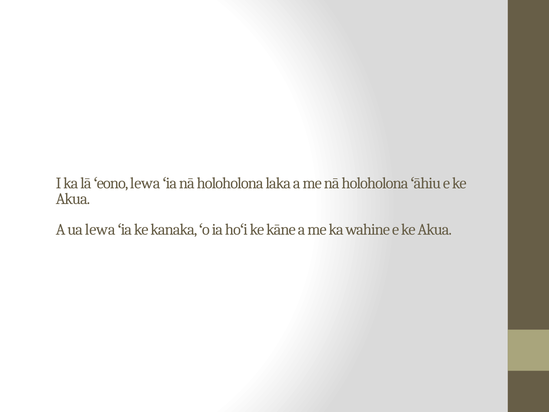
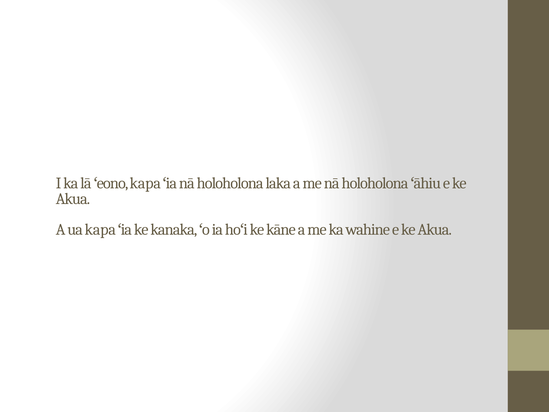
lewa: lewa -> kapa (145, 183)
ua lewa: lewa -> kapa (100, 229)
